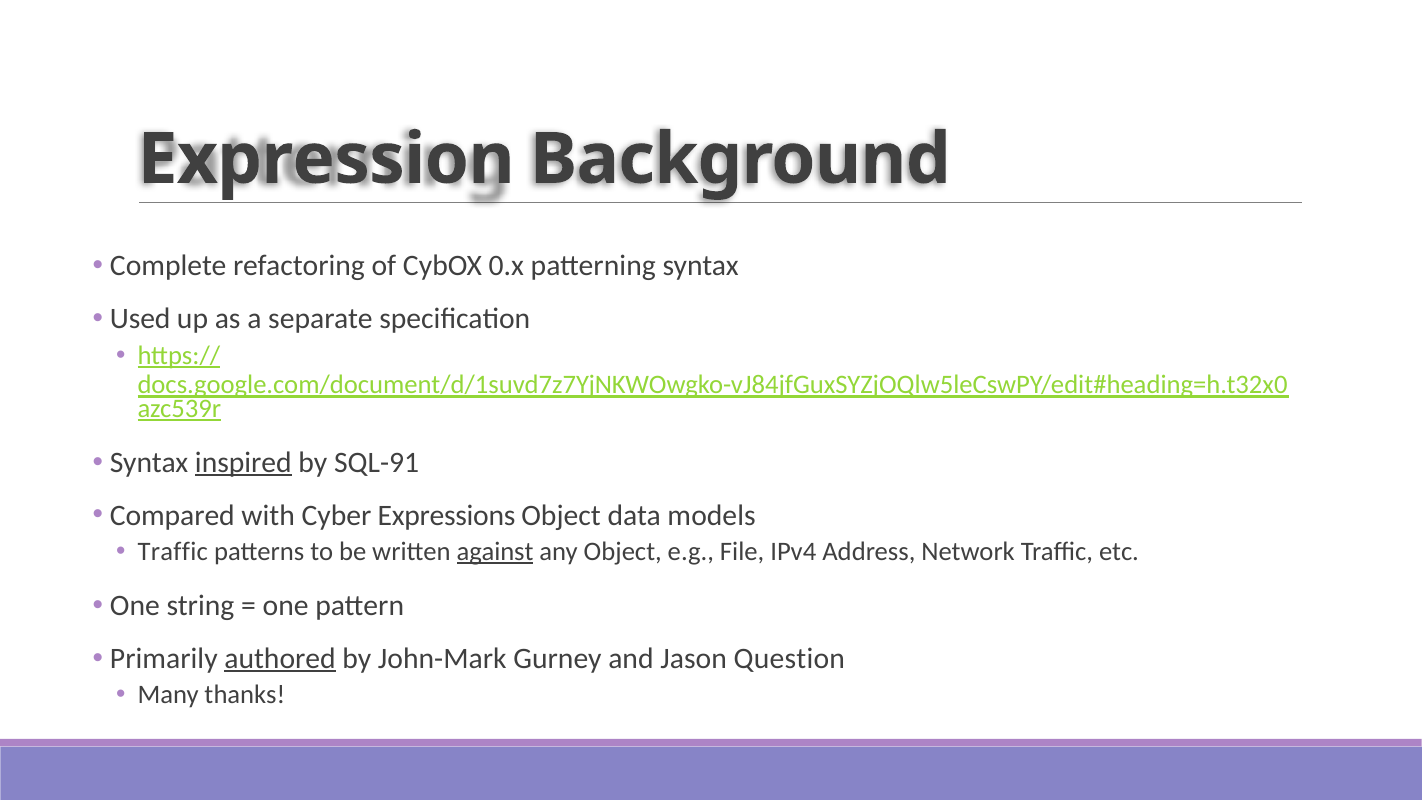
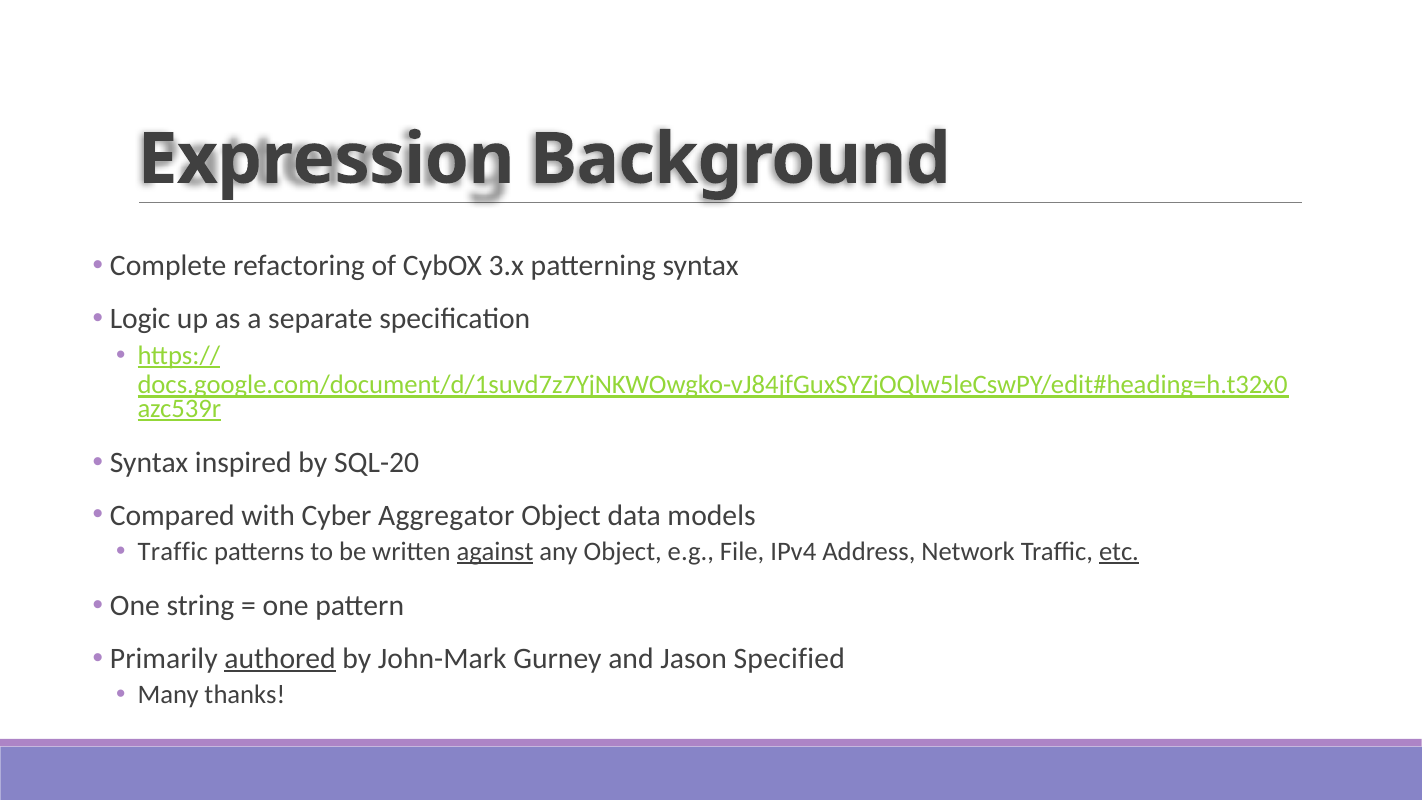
0.x: 0.x -> 3.x (506, 266)
Used: Used -> Logic (140, 319)
inspired underline: present -> none (243, 462)
SQL-91: SQL-91 -> SQL-20 (377, 462)
Expressions: Expressions -> Aggregator (446, 515)
etc underline: none -> present (1119, 552)
Question: Question -> Specified (789, 658)
